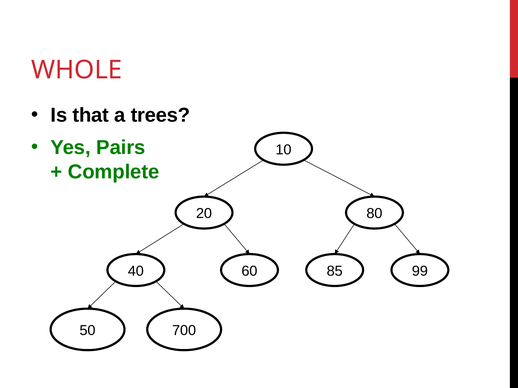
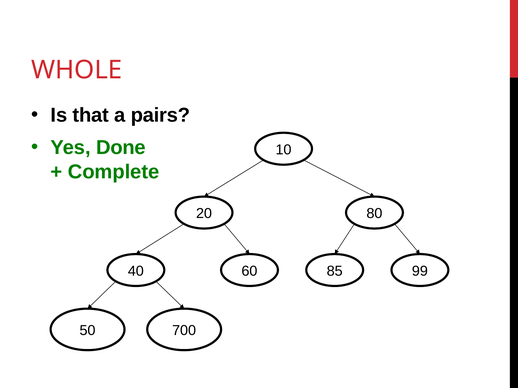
trees: trees -> pairs (161, 115)
Pairs: Pairs -> Done (121, 148)
